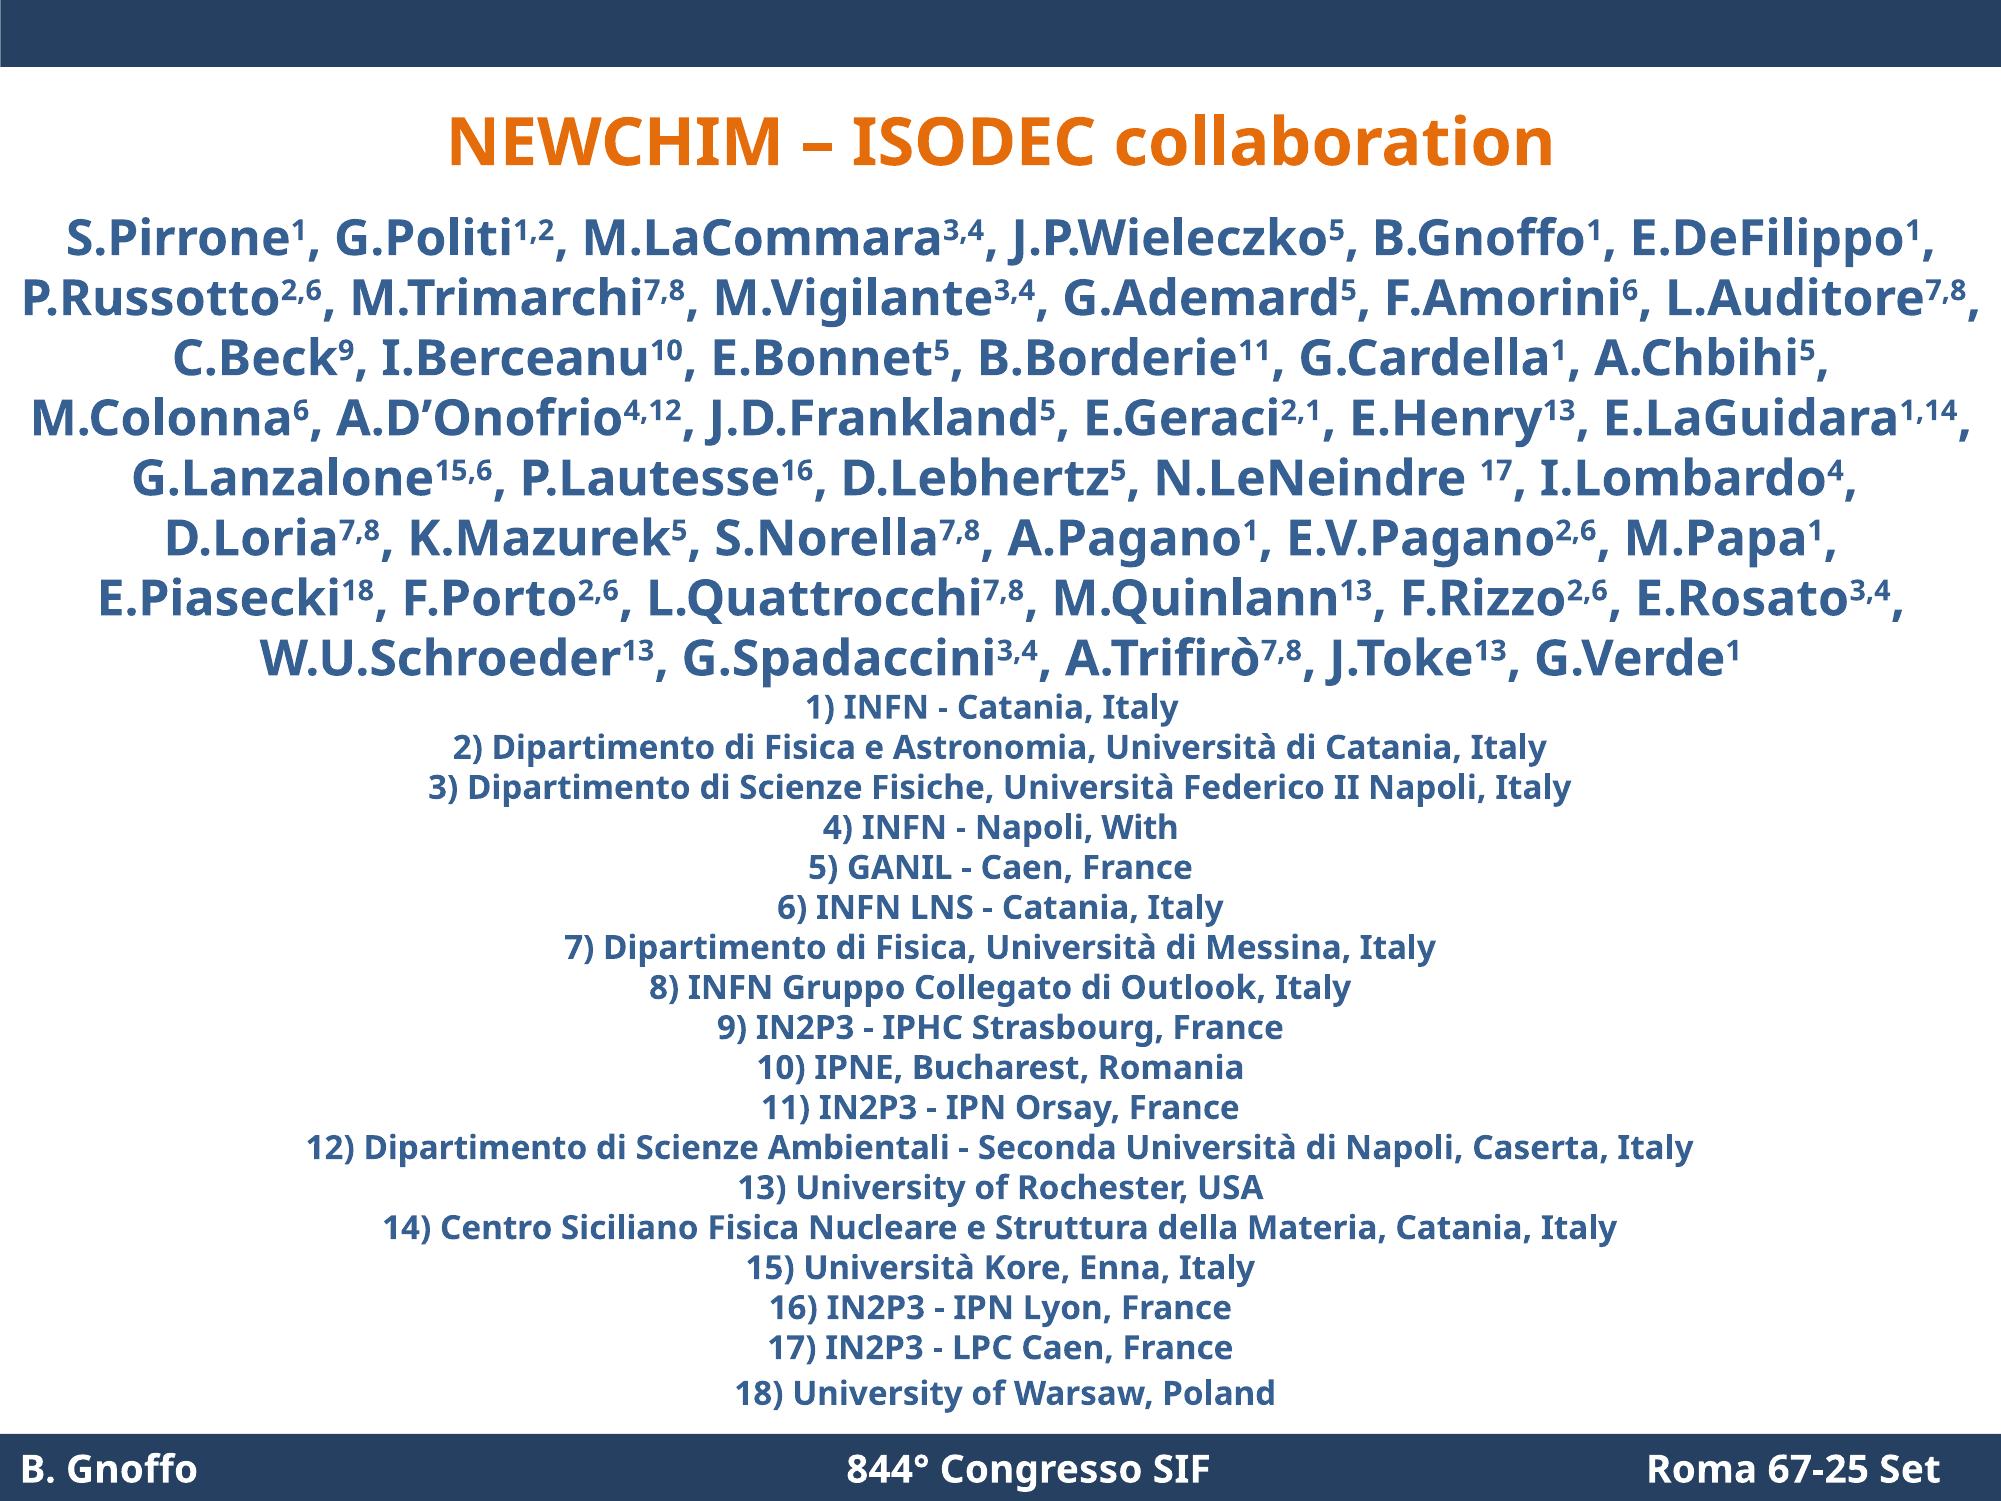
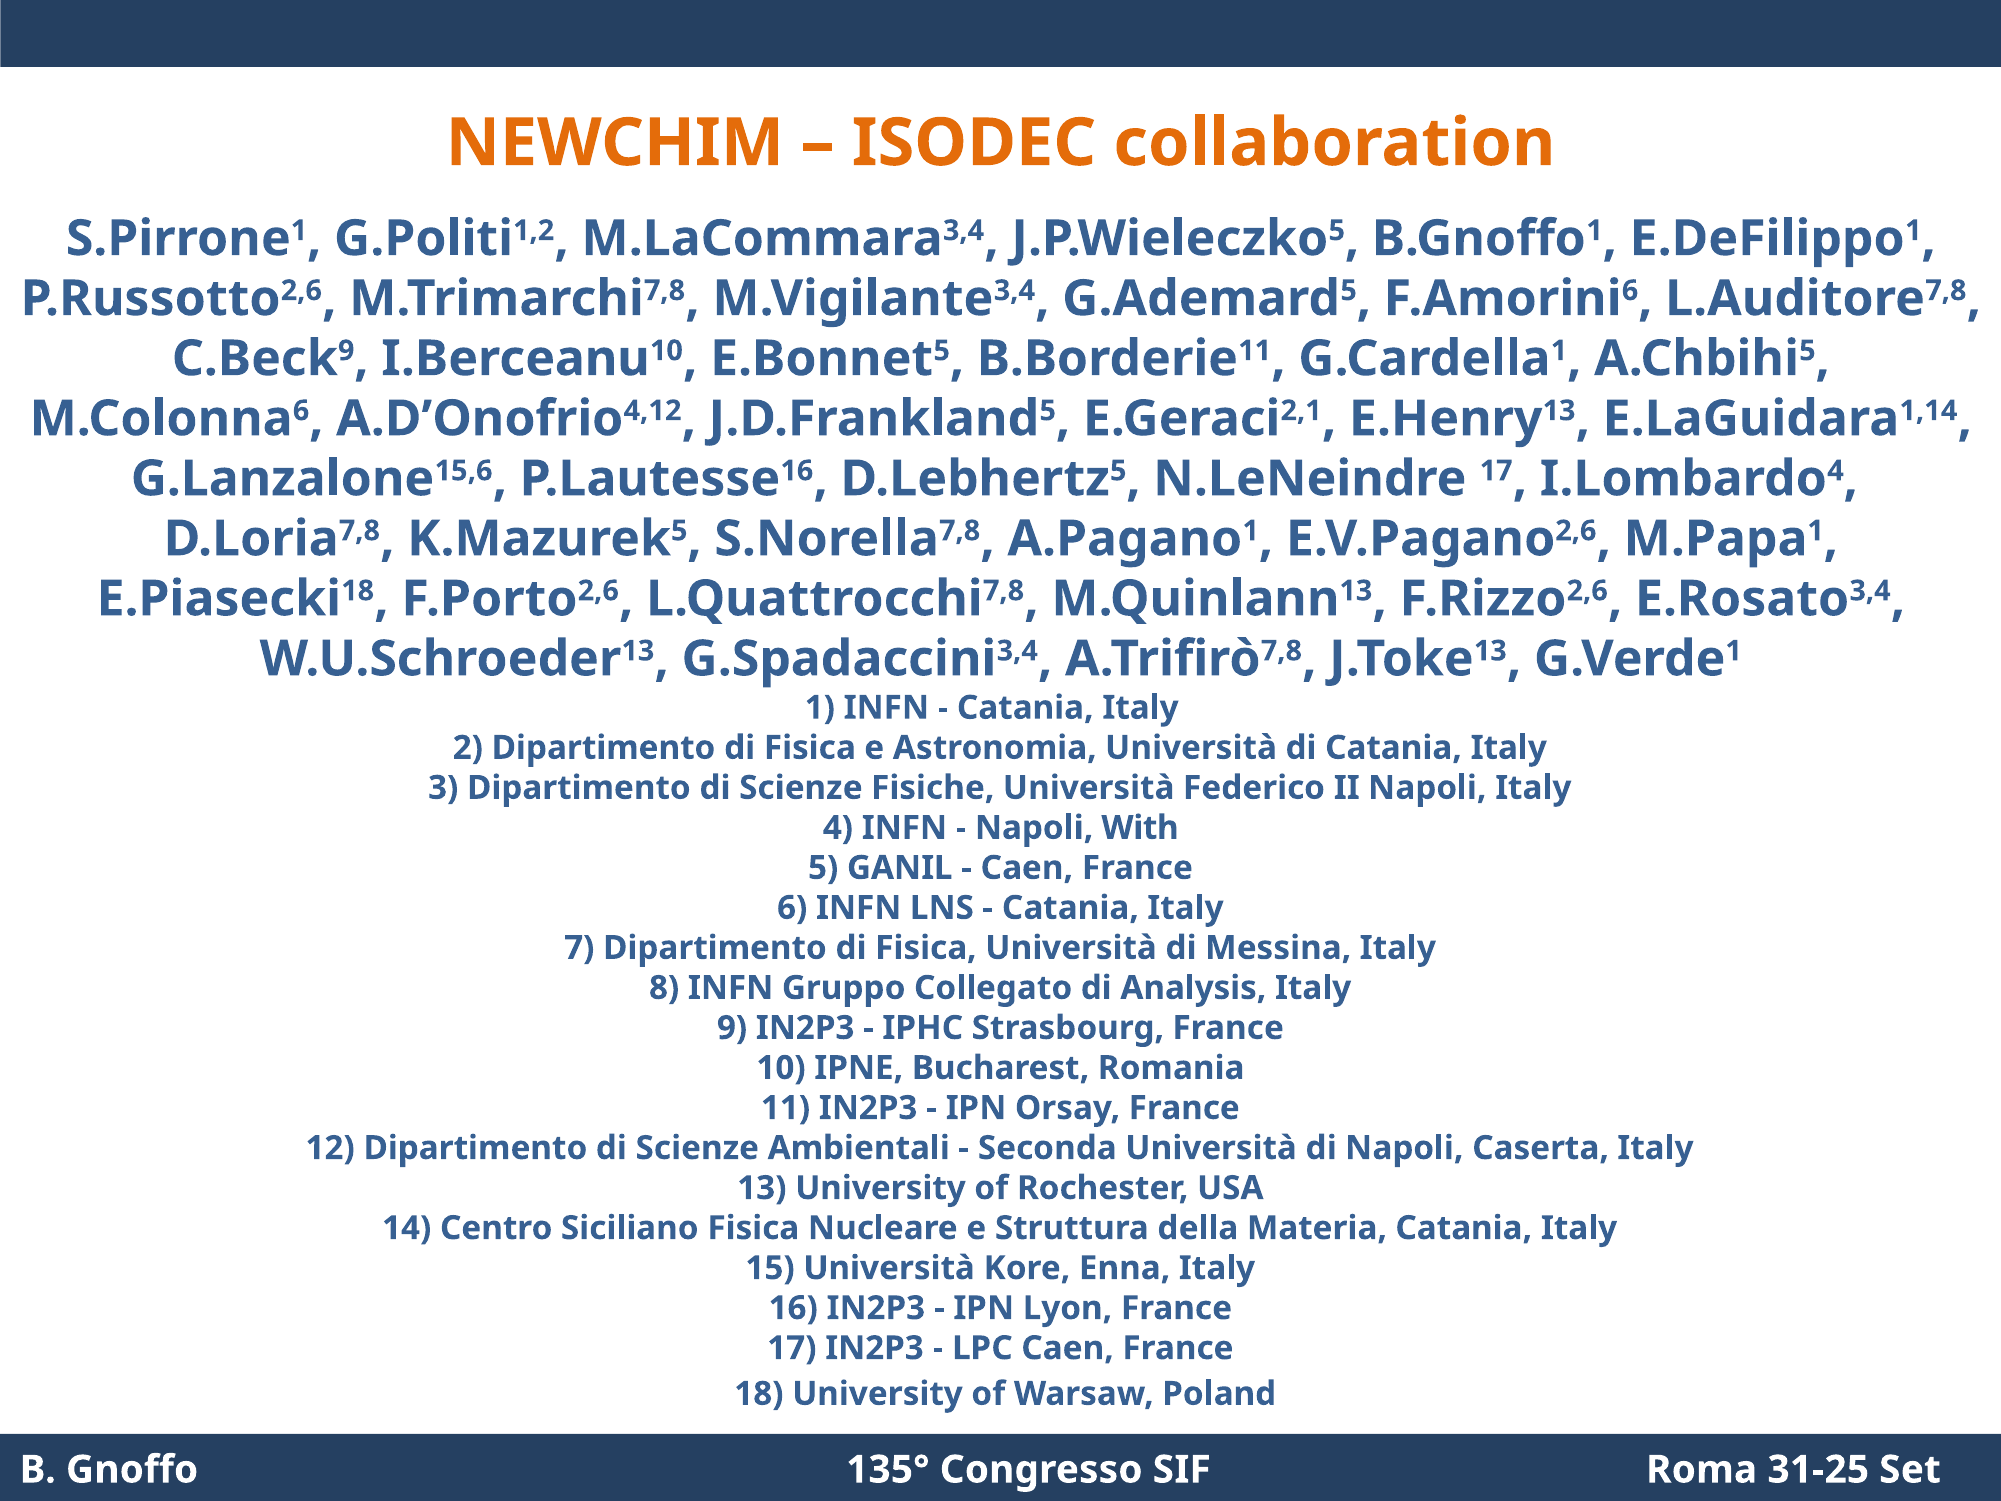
Outlook: Outlook -> Analysis (1193, 988)
844°: 844° -> 135° (888, 1469)
67-25: 67-25 -> 31-25 (1818, 1469)
